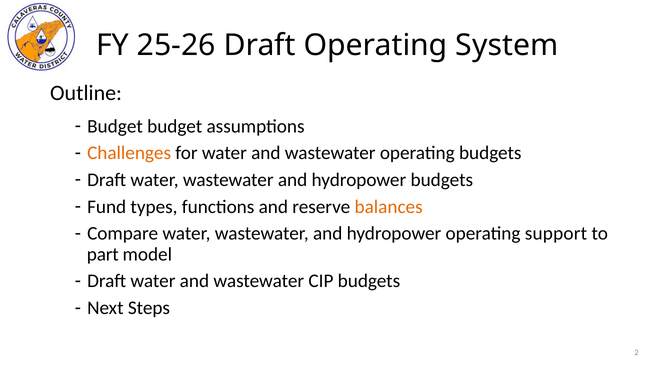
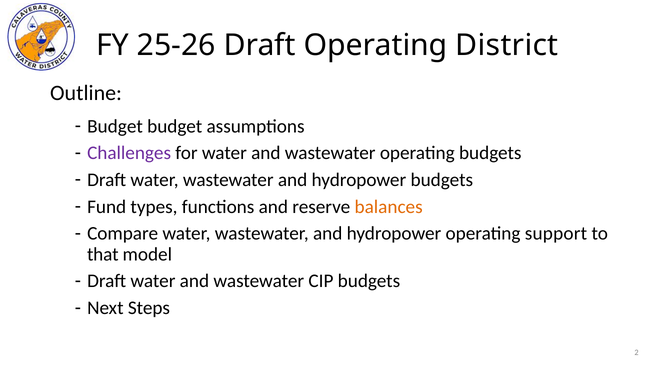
System: System -> District (507, 46)
Challenges colour: orange -> purple (129, 153)
part: part -> that (103, 255)
